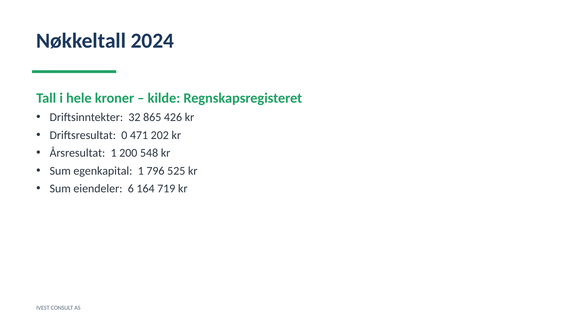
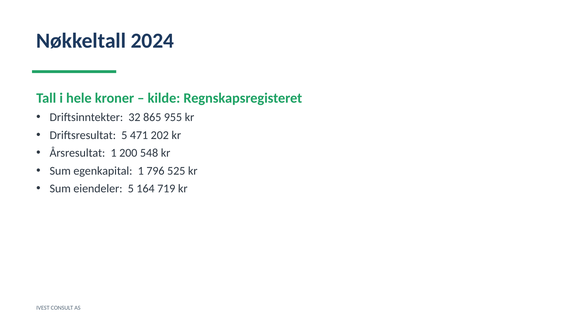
426: 426 -> 955 (173, 117)
Driftsresultat 0: 0 -> 5 (124, 135)
eiendeler 6: 6 -> 5 (131, 189)
